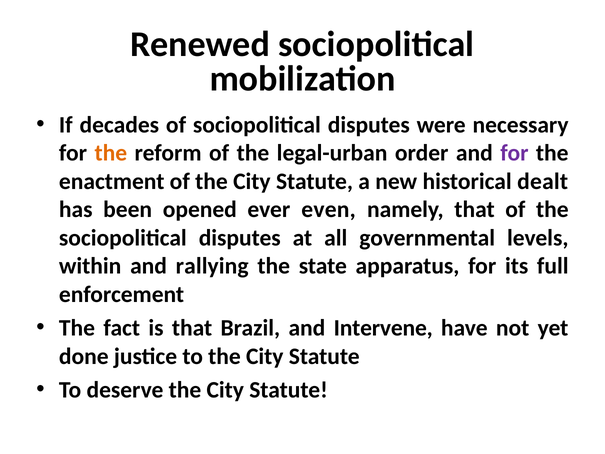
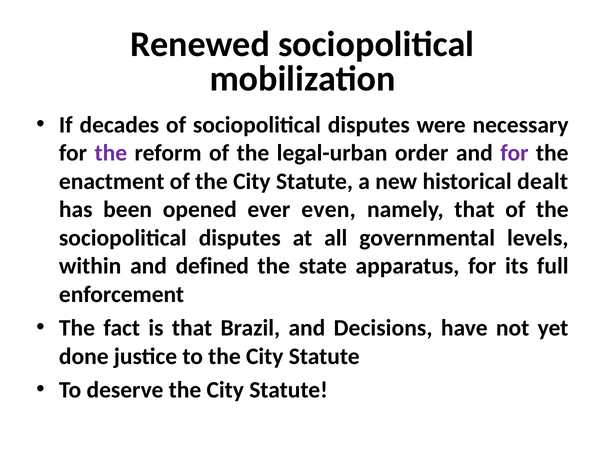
the colour: orange -> purple (111, 153)
rallying: rallying -> defined (212, 266)
Intervene: Intervene -> Decisions (383, 328)
